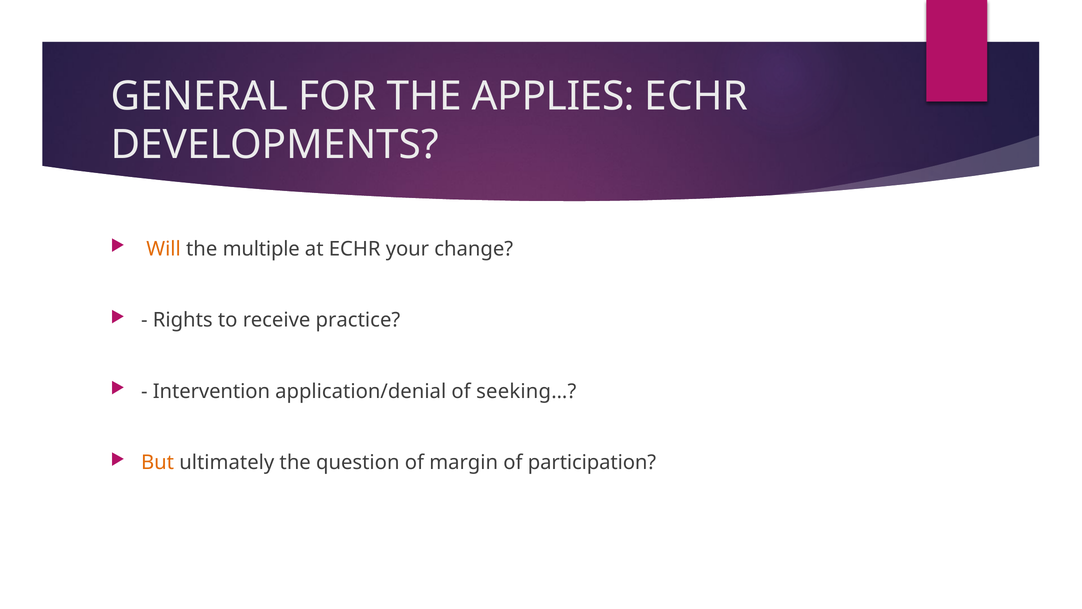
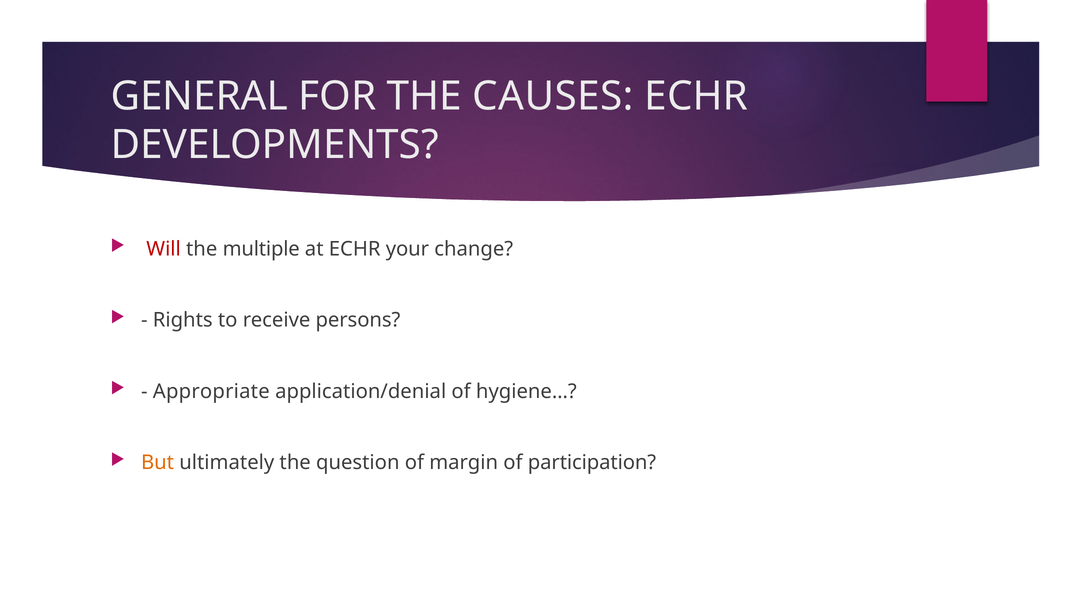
APPLIES: APPLIES -> CAUSES (553, 96)
Will colour: orange -> red (164, 249)
practice: practice -> persons (358, 320)
Intervention: Intervention -> Appropriate (211, 391)
seeking…: seeking… -> hygiene… (526, 391)
